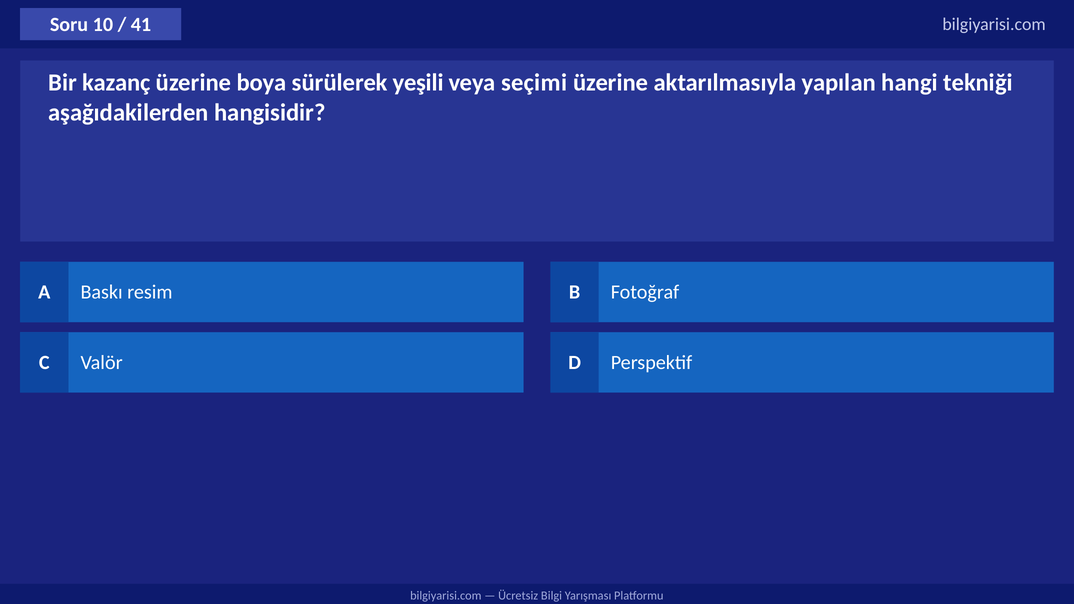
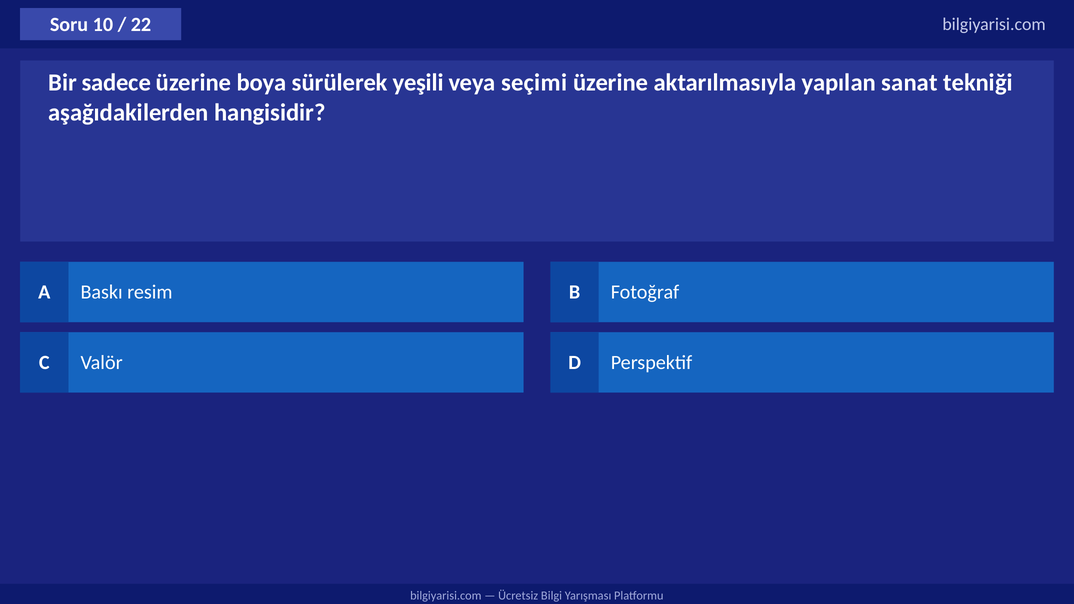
41: 41 -> 22 (141, 25)
kazanç: kazanç -> sadece (116, 83)
hangi: hangi -> sanat (910, 83)
